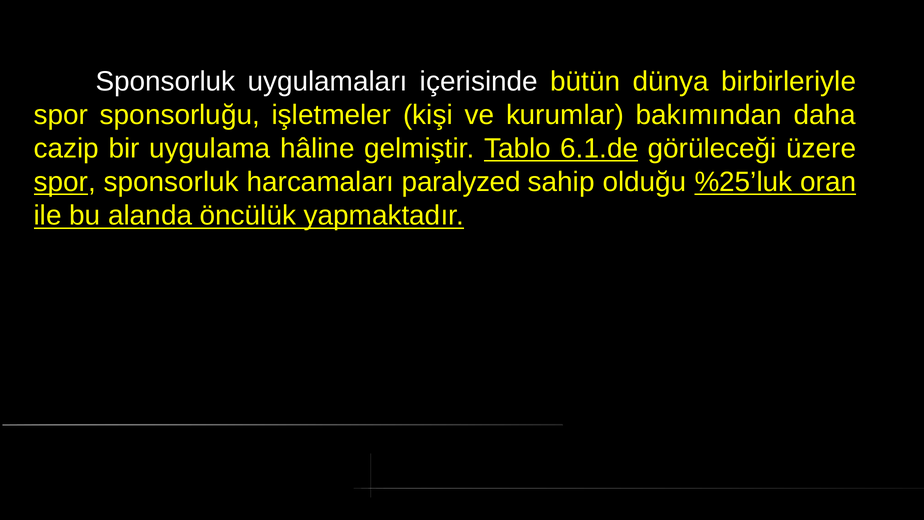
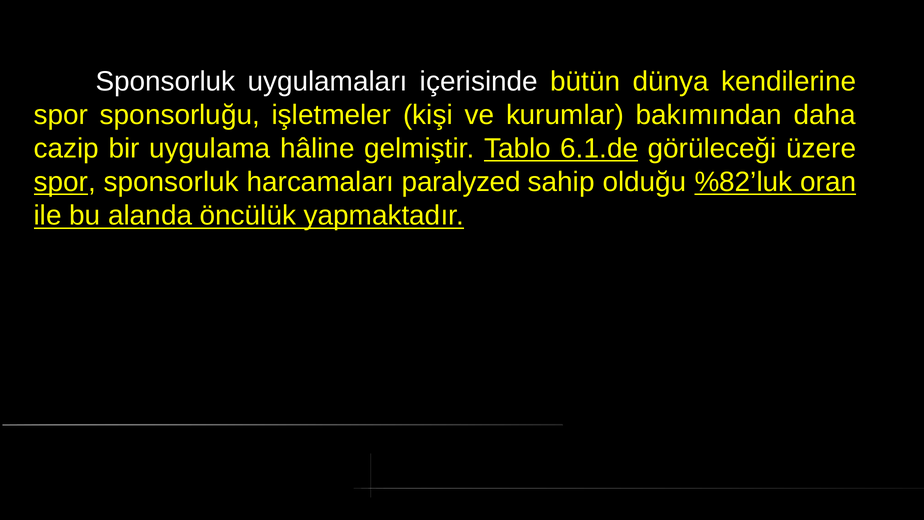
birbirleriyle: birbirleriyle -> kendilerine (789, 82)
%25’luk: %25’luk -> %82’luk (743, 182)
